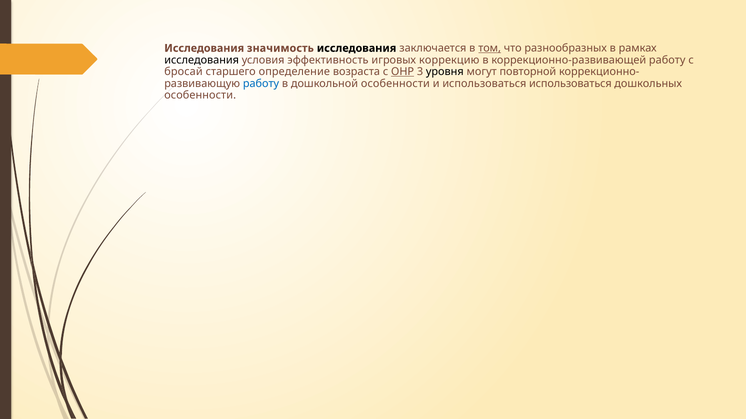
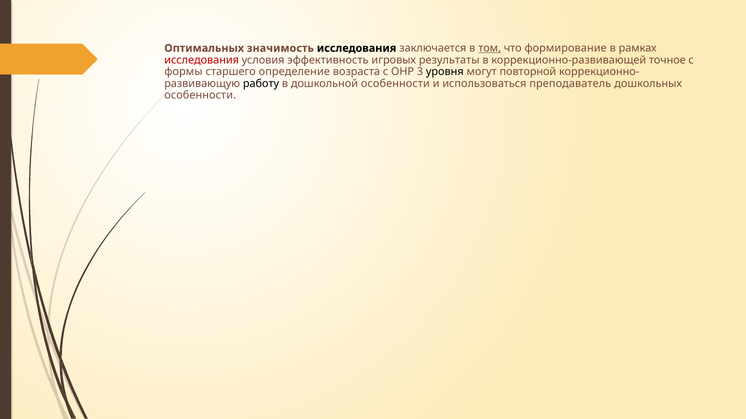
Исследования: Исследования -> Оптимальных (204, 48)
разнообразных: разнообразных -> формирование (566, 48)
исследования colour: black -> red (202, 60)
коррекцию: коррекцию -> результаты (449, 60)
коррекционно-развивающей работу: работу -> точное (667, 60)
бросай: бросай -> формы (184, 72)
ОНР underline: present -> none (403, 72)
работу colour: blue -> black (261, 84)
использоваться использоваться: использоваться -> преподаватель (570, 84)
